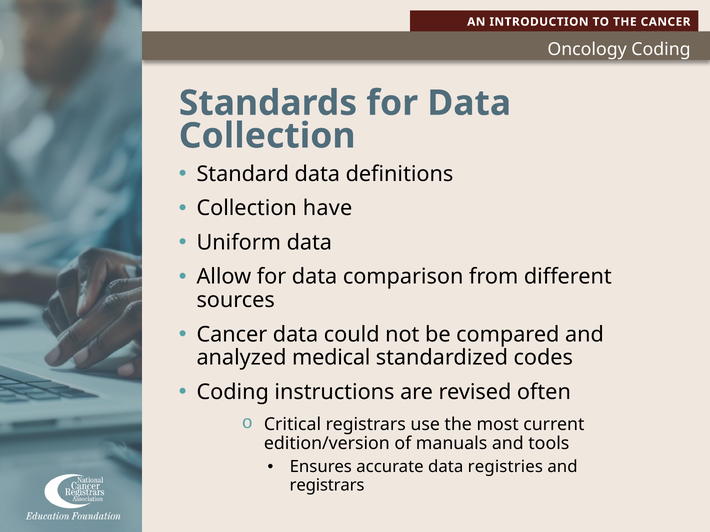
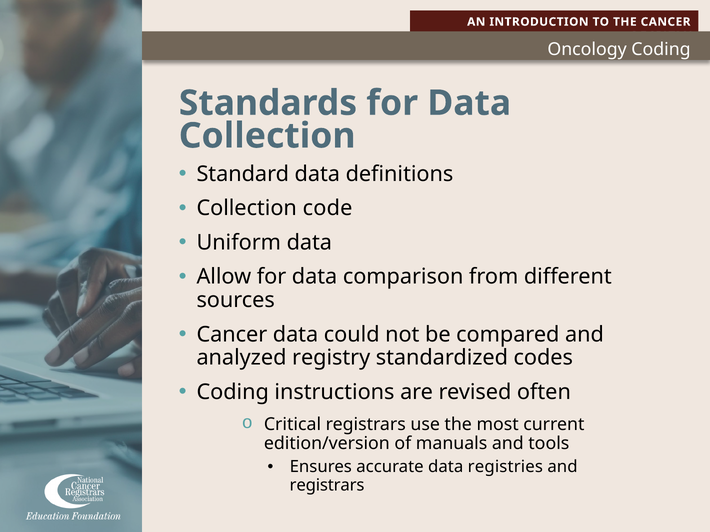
have: have -> code (328, 209)
analyzed medical: medical -> registry (331, 358)
